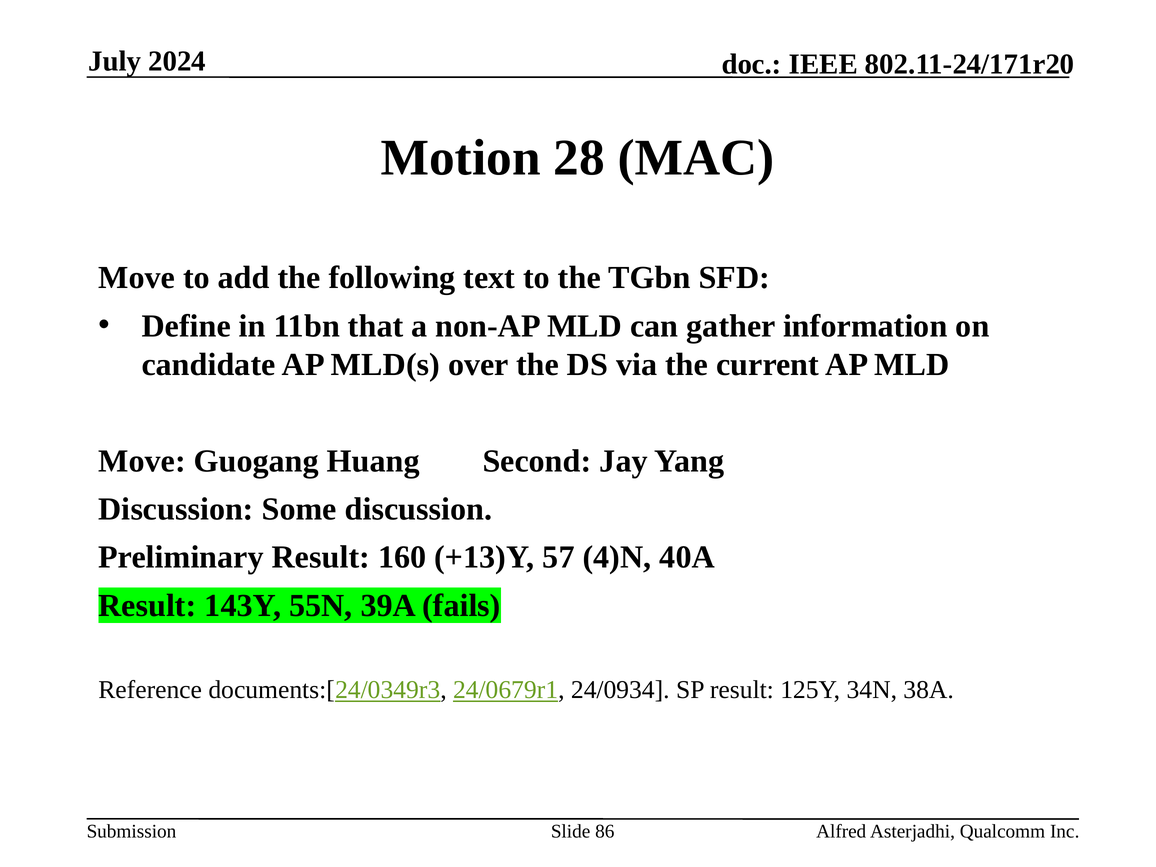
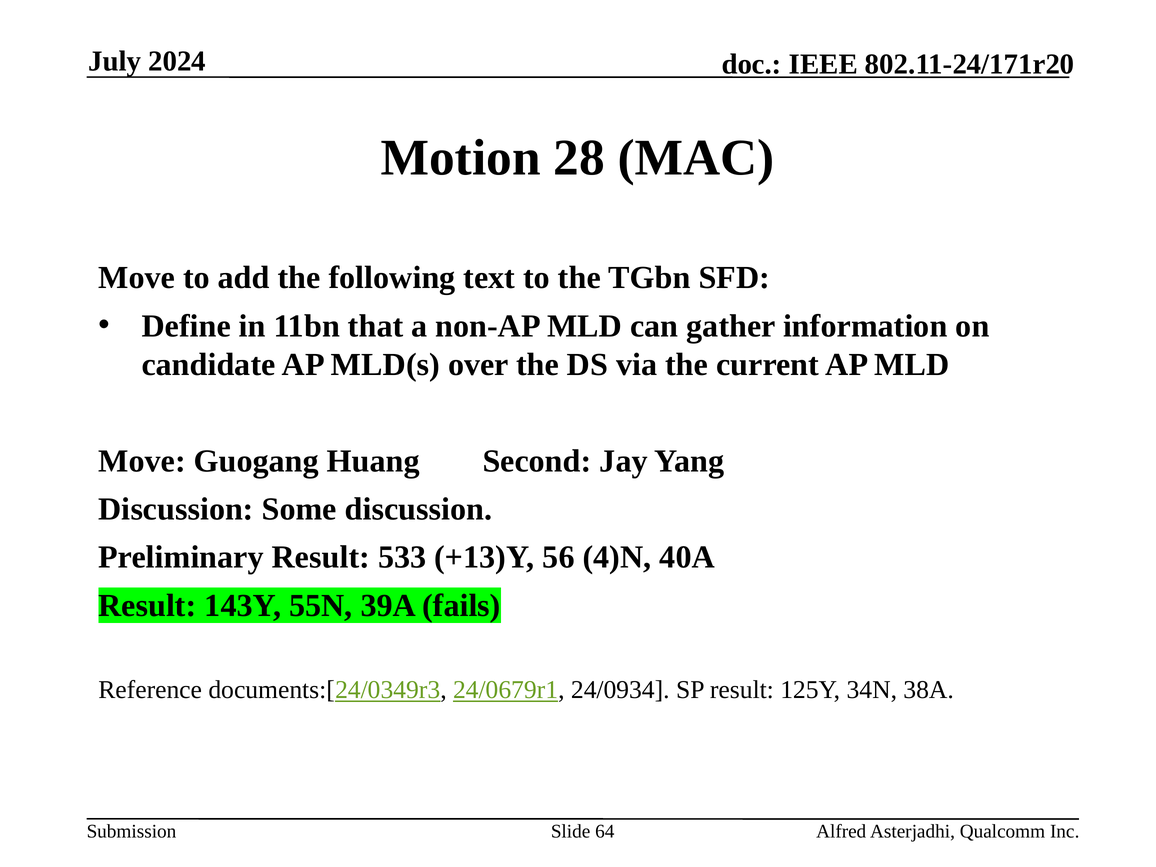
160: 160 -> 533 (402, 557)
57: 57 -> 56 (559, 557)
86: 86 -> 64 (605, 832)
